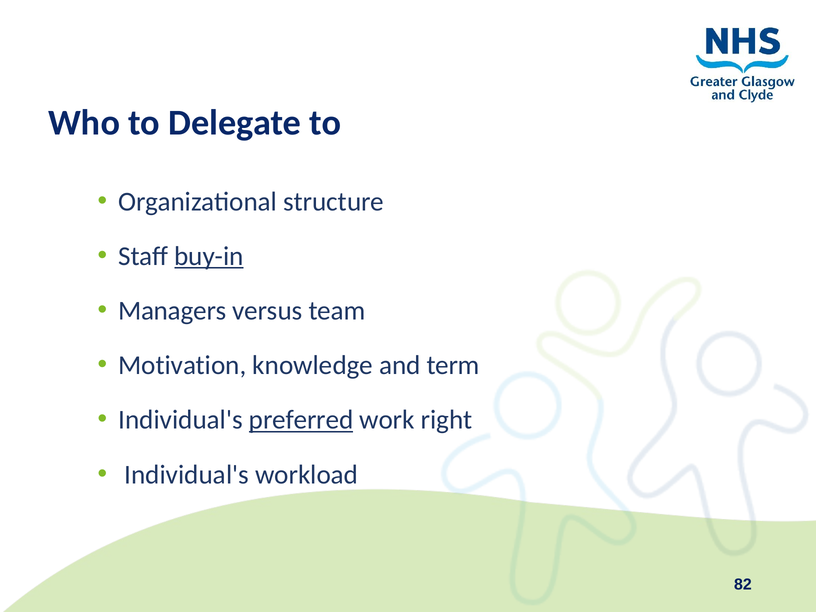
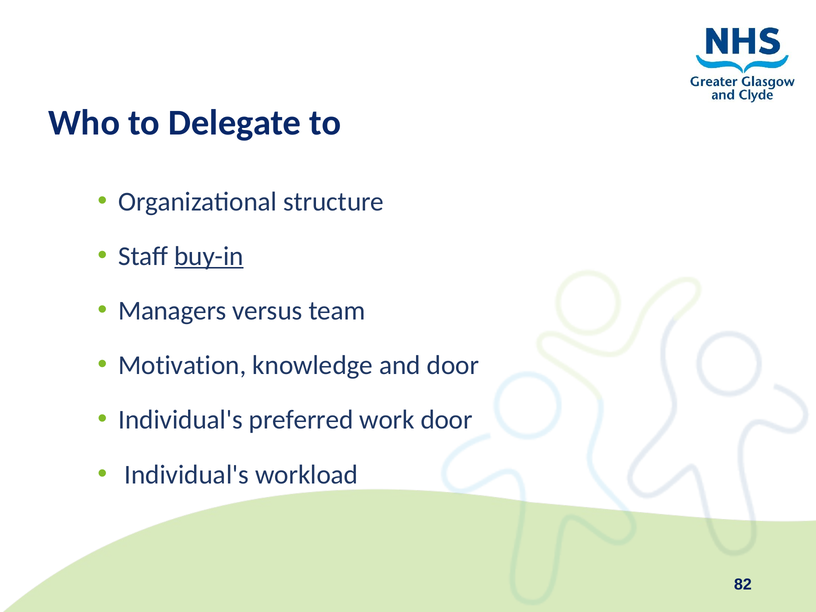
and term: term -> door (453, 365)
preferred underline: present -> none (301, 420)
work right: right -> door (447, 420)
